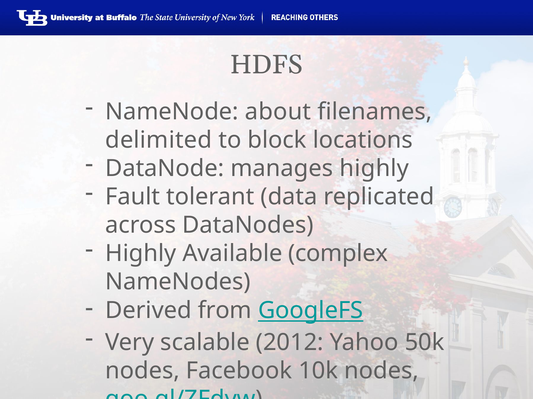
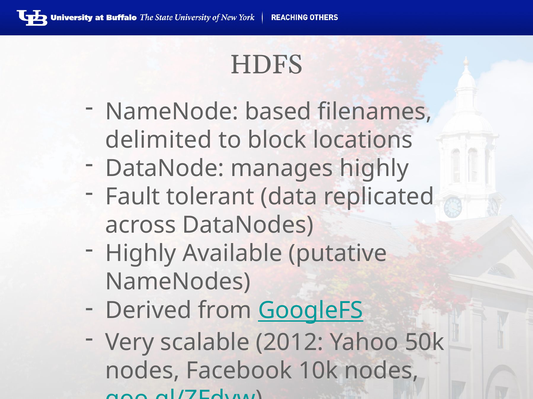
about: about -> based (278, 112)
complex: complex -> putative (338, 254)
